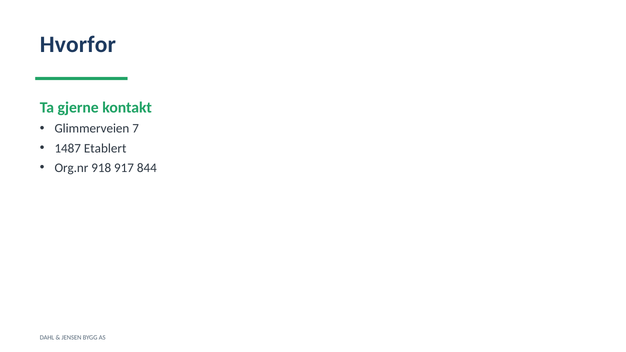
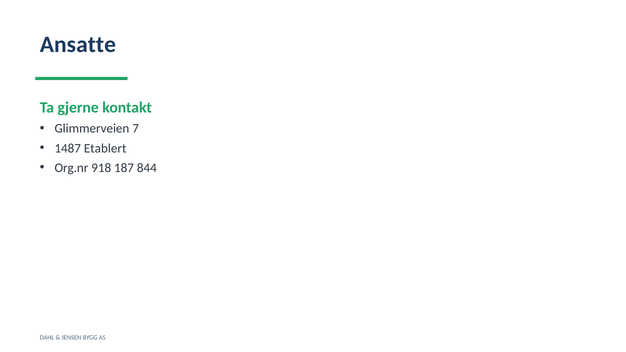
Hvorfor: Hvorfor -> Ansatte (78, 45)
917: 917 -> 187 (124, 168)
